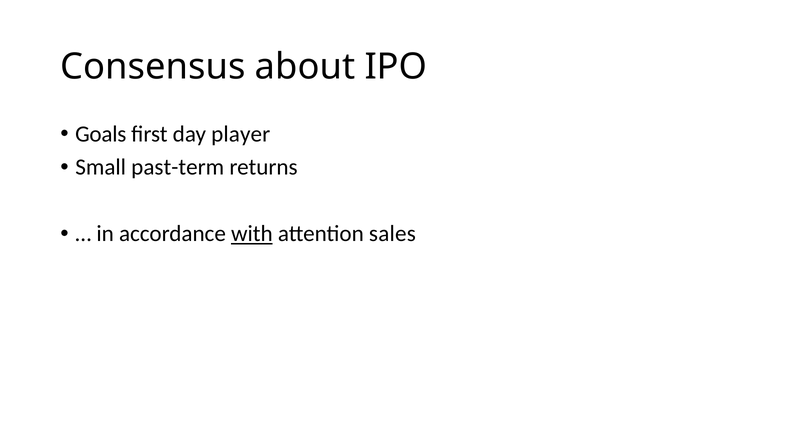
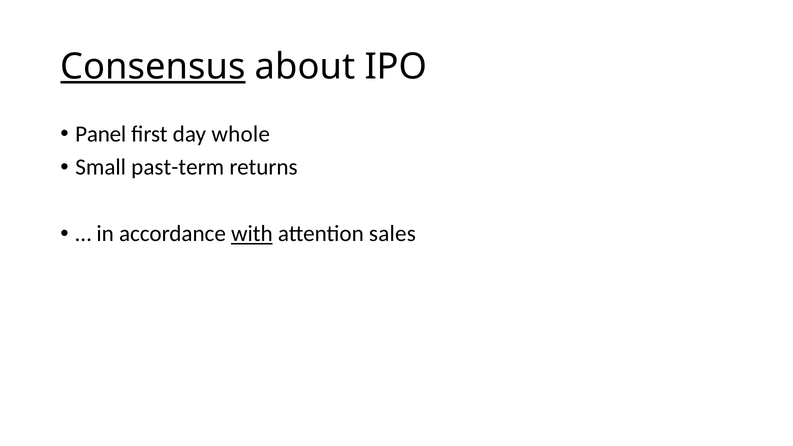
Consensus underline: none -> present (153, 67)
Goals: Goals -> Panel (101, 134)
player: player -> whole (241, 134)
